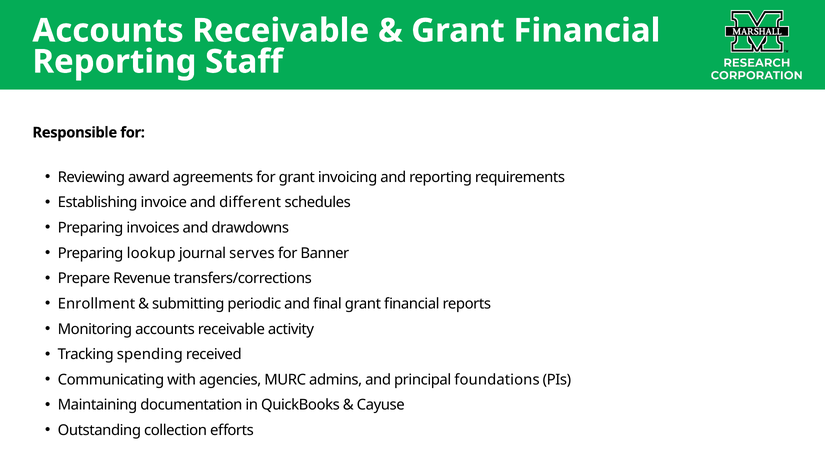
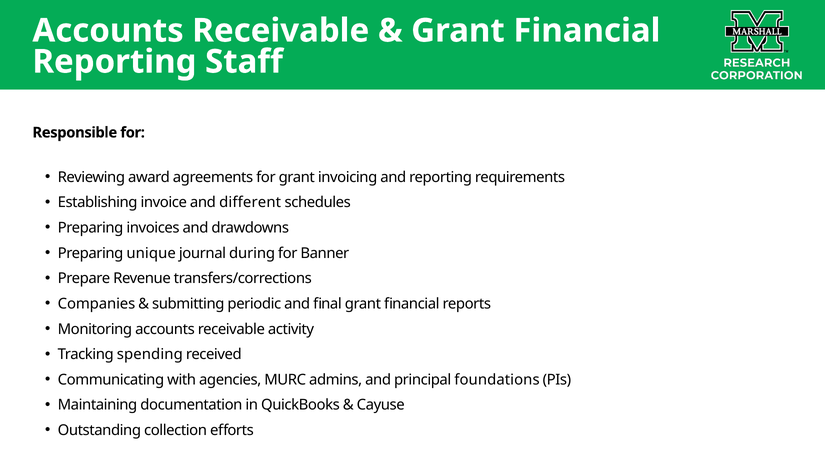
lookup: lookup -> unique (151, 253)
serves: serves -> during (252, 253)
Enrollment: Enrollment -> Companies (96, 304)
